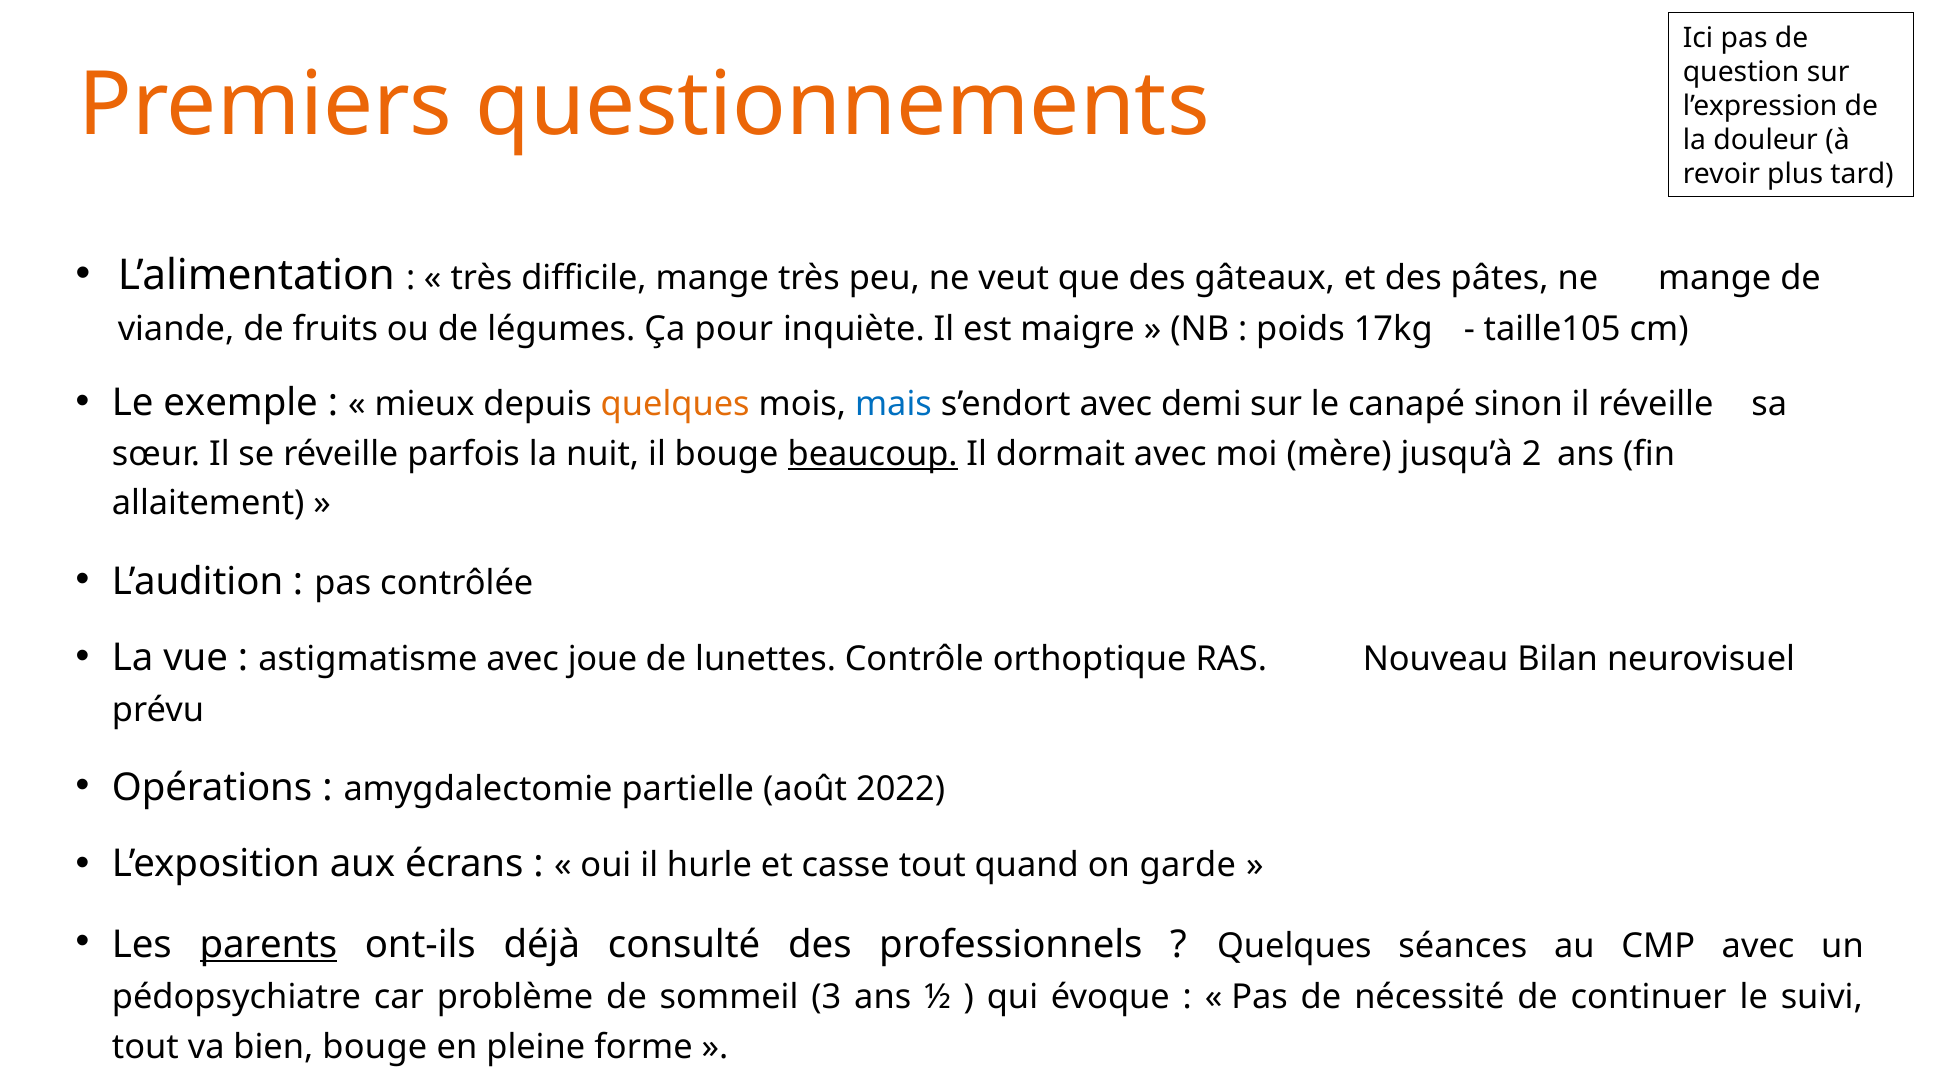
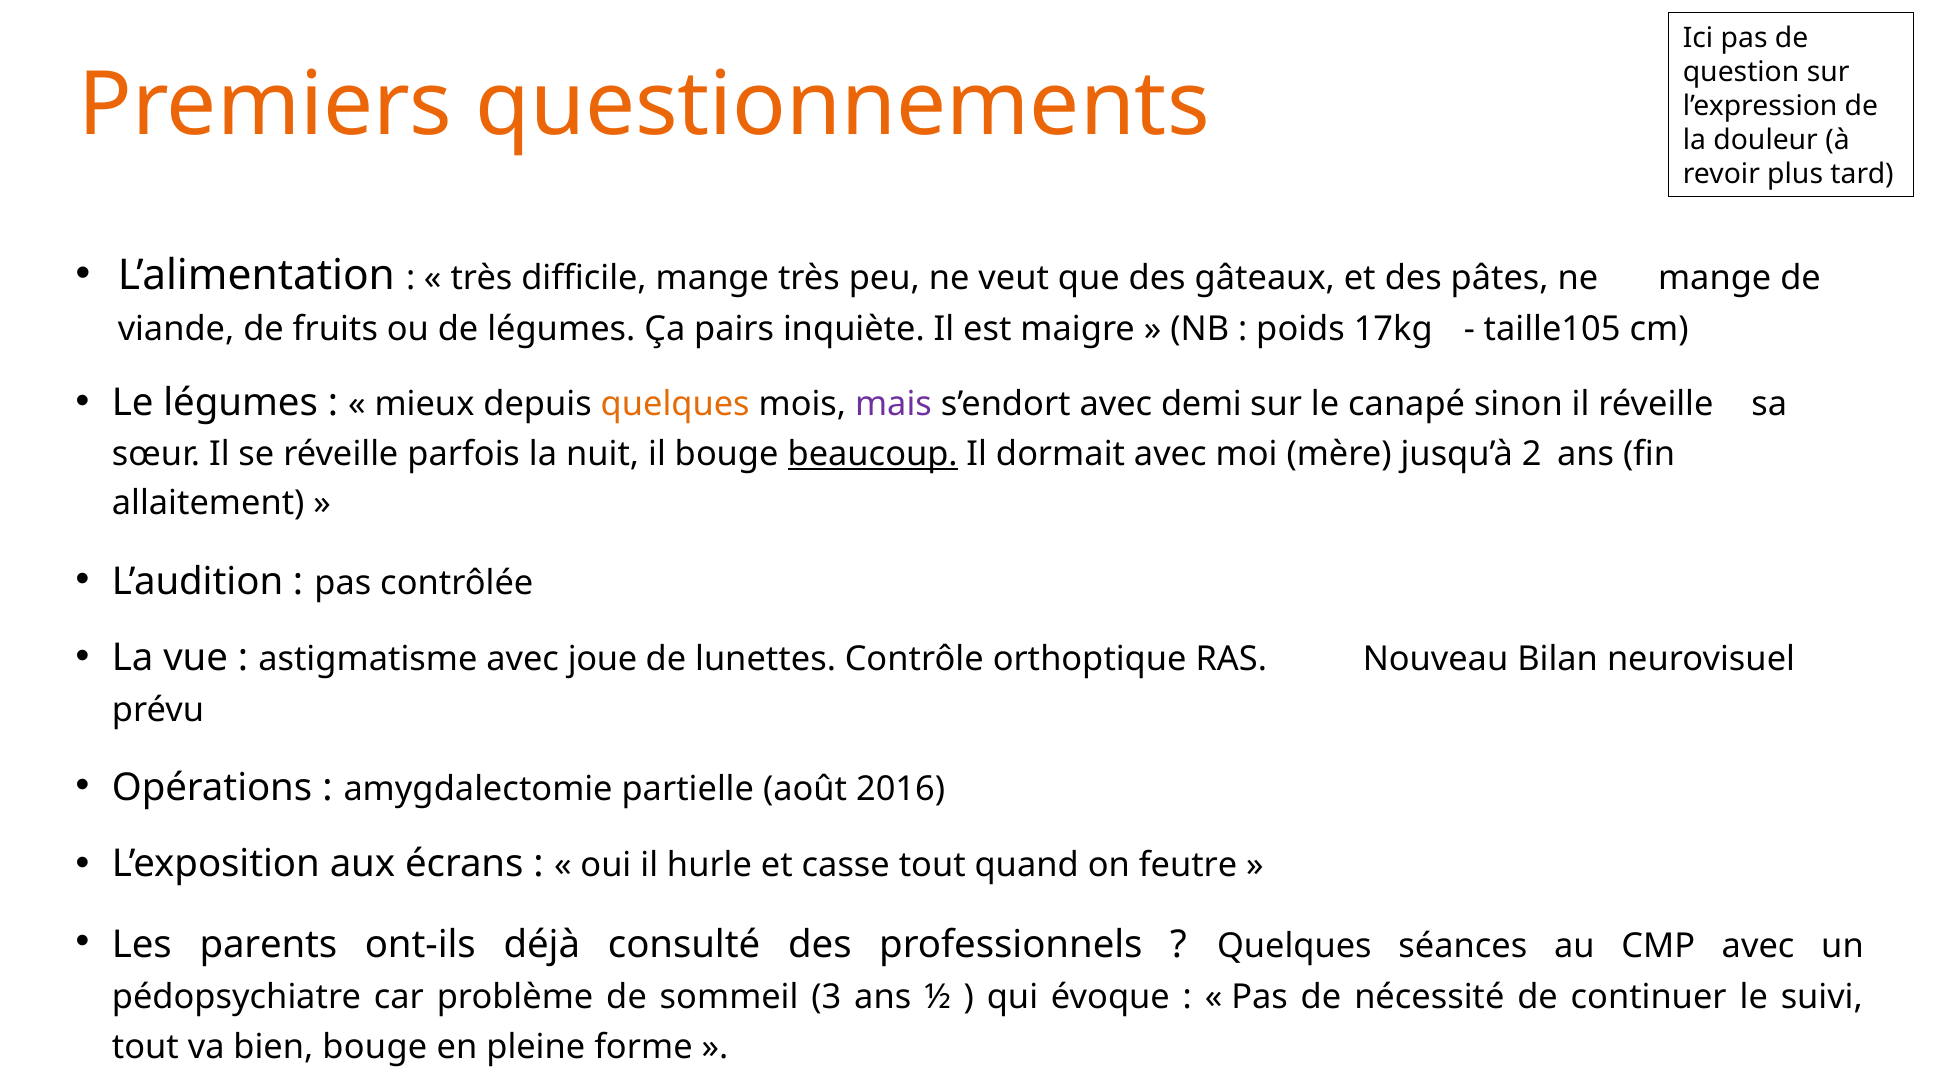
pour: pour -> pairs (734, 329)
Le exemple: exemple -> légumes (241, 403)
mais colour: blue -> purple (893, 404)
2022: 2022 -> 2016 (901, 790)
garde: garde -> feutre (1188, 866)
parents underline: present -> none (268, 945)
